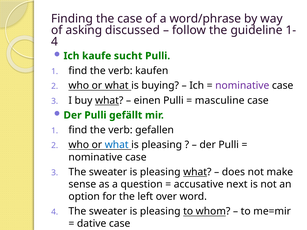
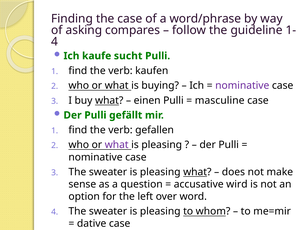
discussed: discussed -> compares (133, 30)
what colour: blue -> purple (117, 145)
accusative next: next -> wird (237, 184)
